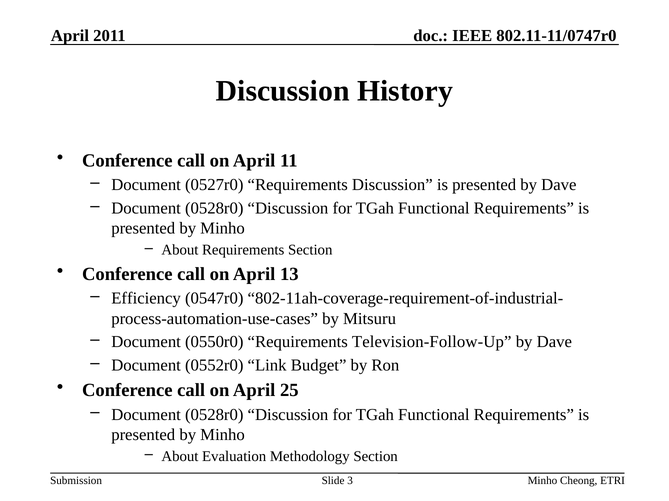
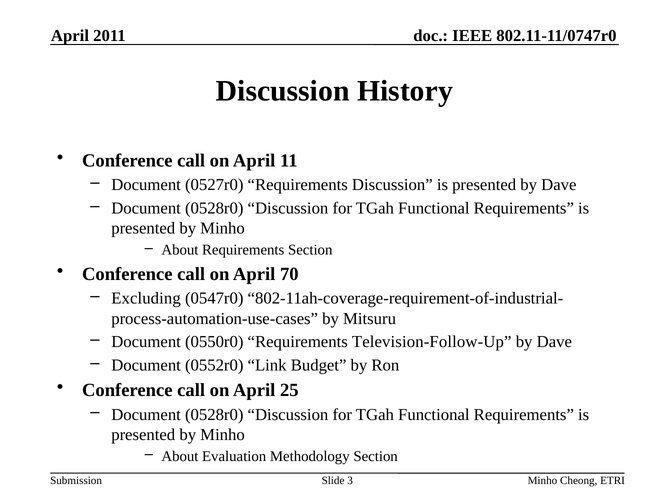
13: 13 -> 70 (289, 275)
Efficiency: Efficiency -> Excluding (146, 299)
